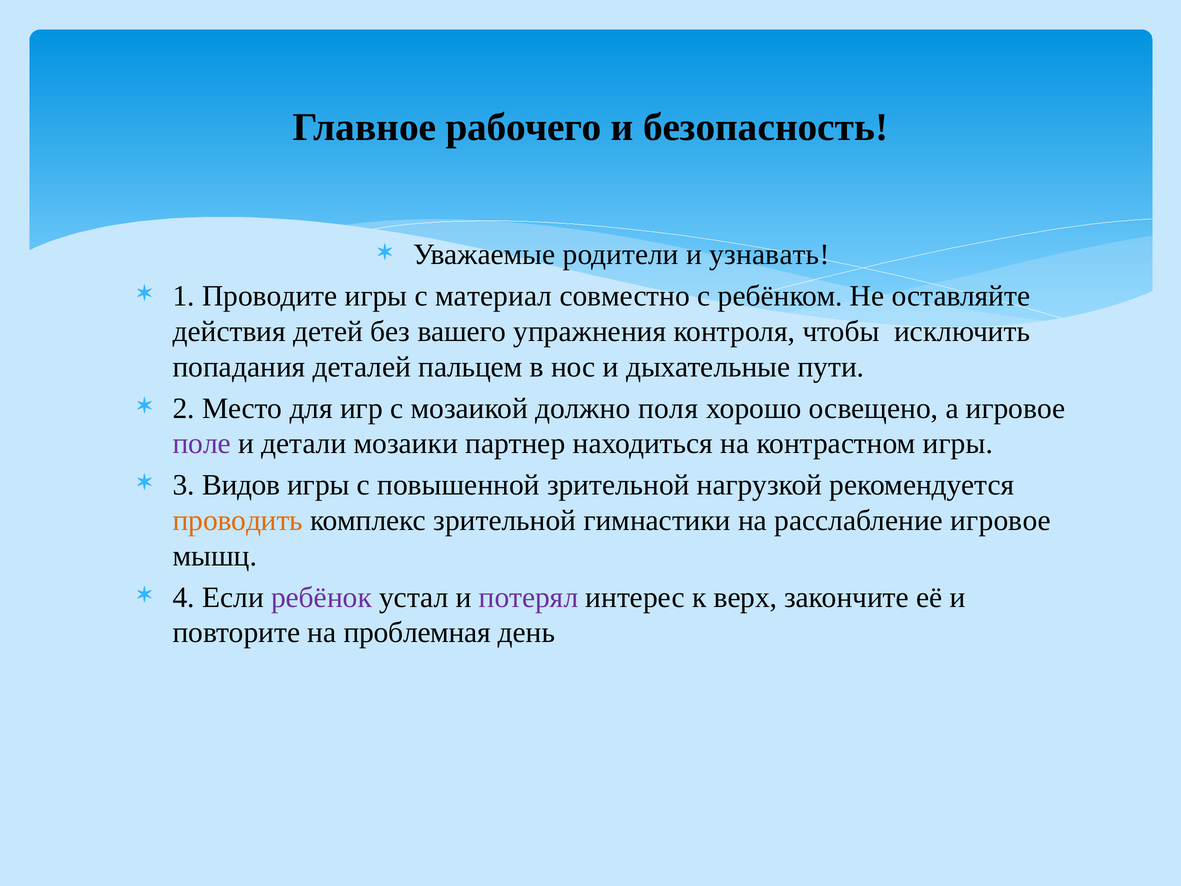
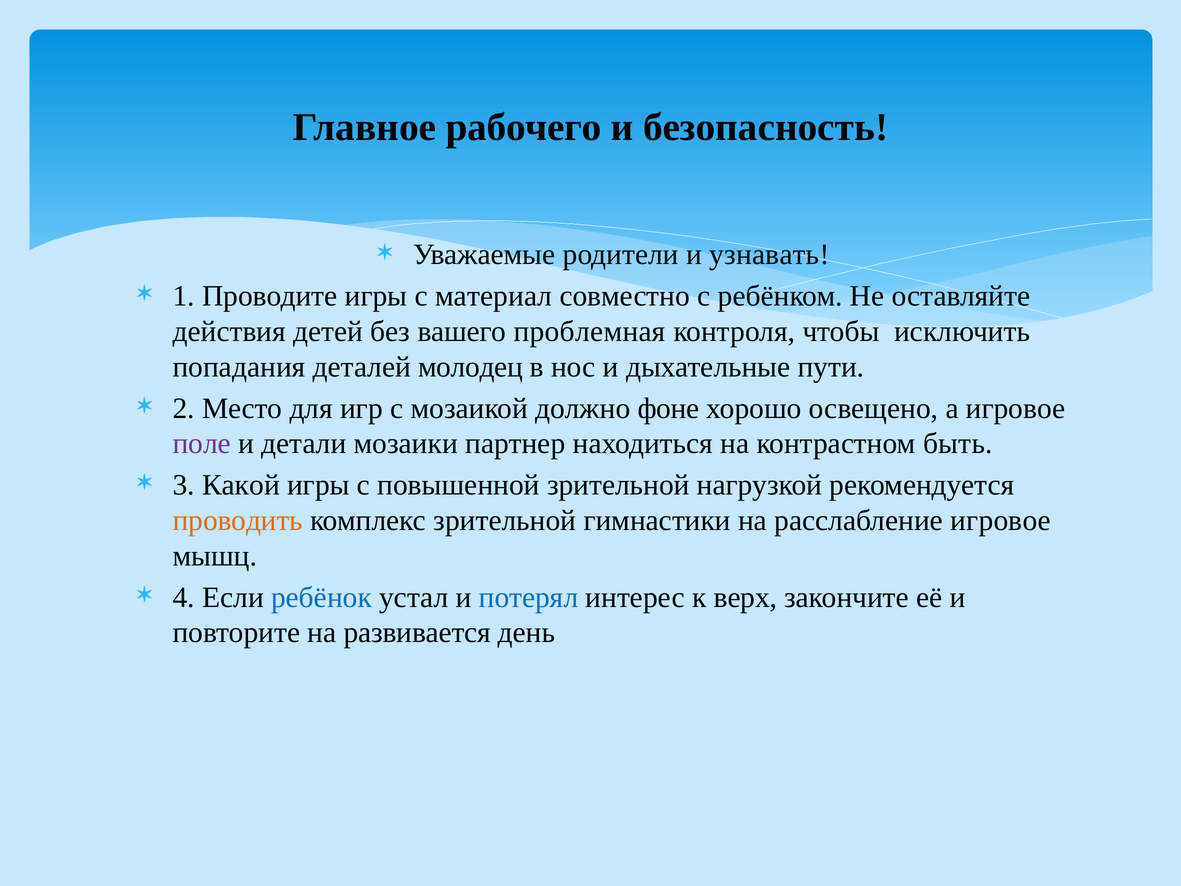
упражнения: упражнения -> проблемная (590, 331)
пальцем: пальцем -> молодец (471, 367)
поля: поля -> фоне (669, 408)
контрастном игры: игры -> быть (958, 444)
Видов: Видов -> Какой (241, 485)
ребёнок colour: purple -> blue (321, 597)
потерял colour: purple -> blue (529, 597)
проблемная: проблемная -> развивается (417, 633)
